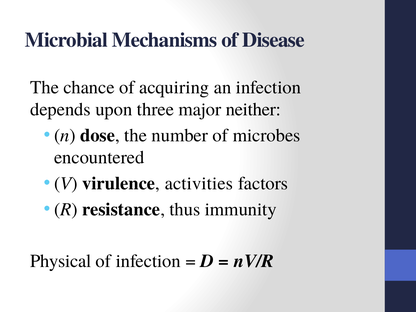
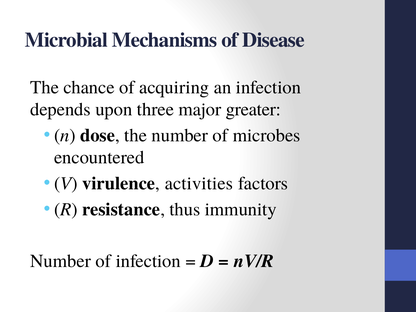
neither: neither -> greater (253, 109)
Physical: Physical -> Number (61, 261)
